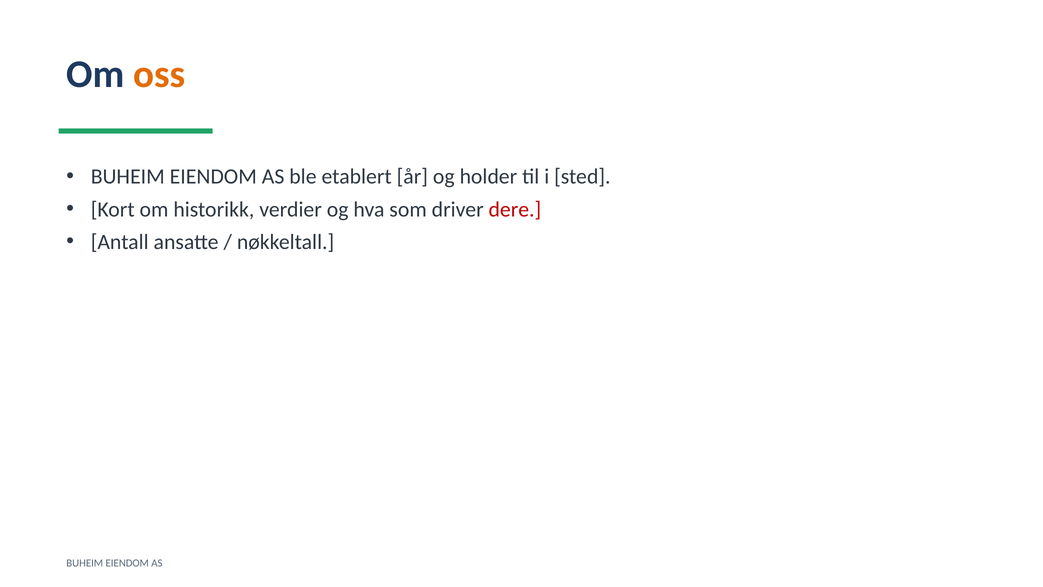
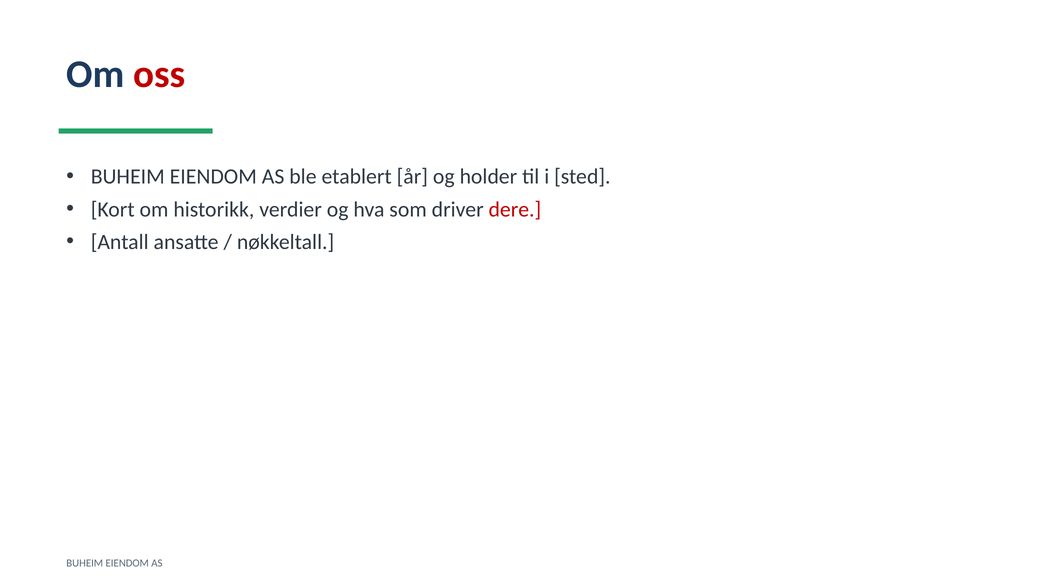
oss colour: orange -> red (159, 74)
